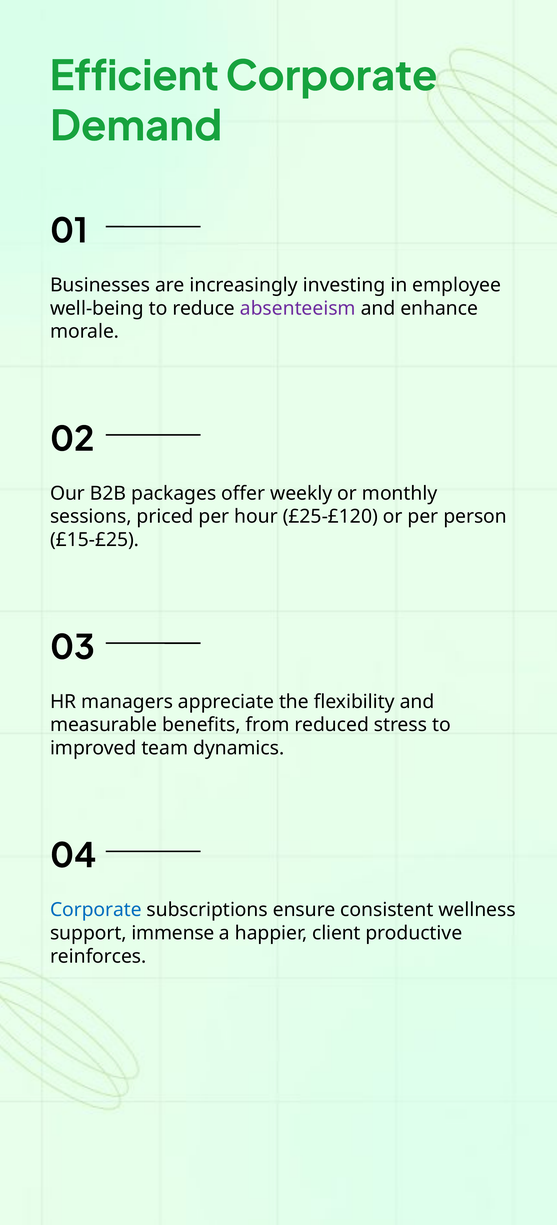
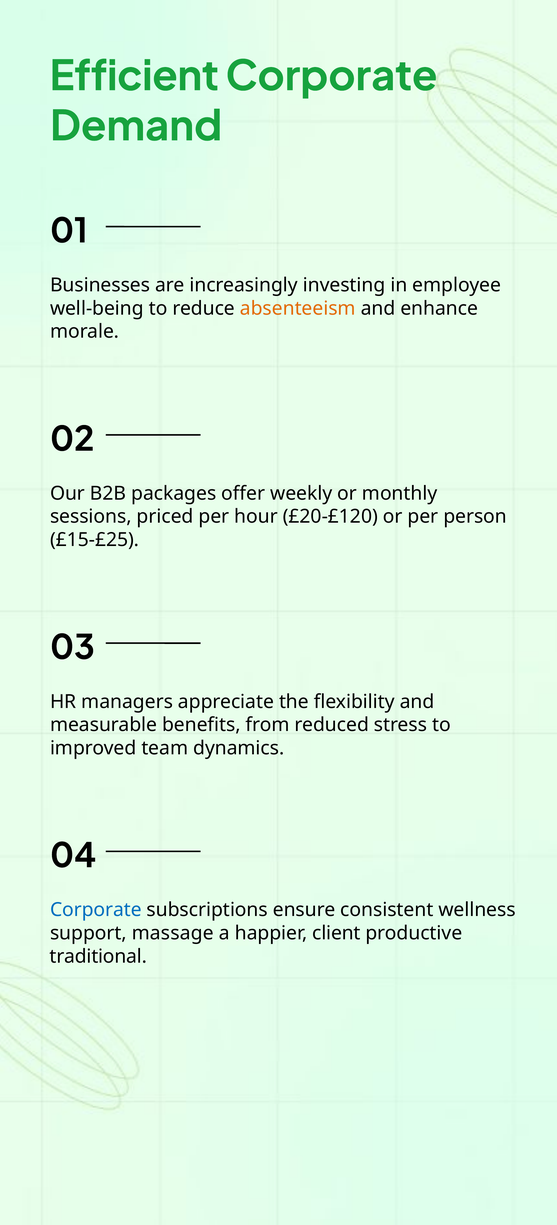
absenteeism colour: purple -> orange (298, 308)
£25-£120: £25-£120 -> £20-£120 (330, 517)
immense: immense -> massage (173, 933)
reinforces: reinforces -> traditional (98, 957)
